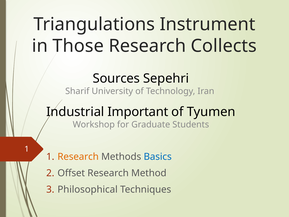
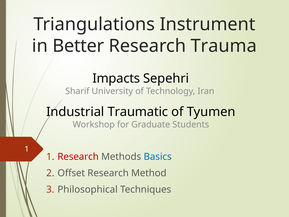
Those: Those -> Better (78, 46)
Collects: Collects -> Trauma (224, 46)
Sources: Sources -> Impacts (116, 78)
Important: Important -> Traumatic (138, 112)
Research colour: orange -> red (78, 156)
